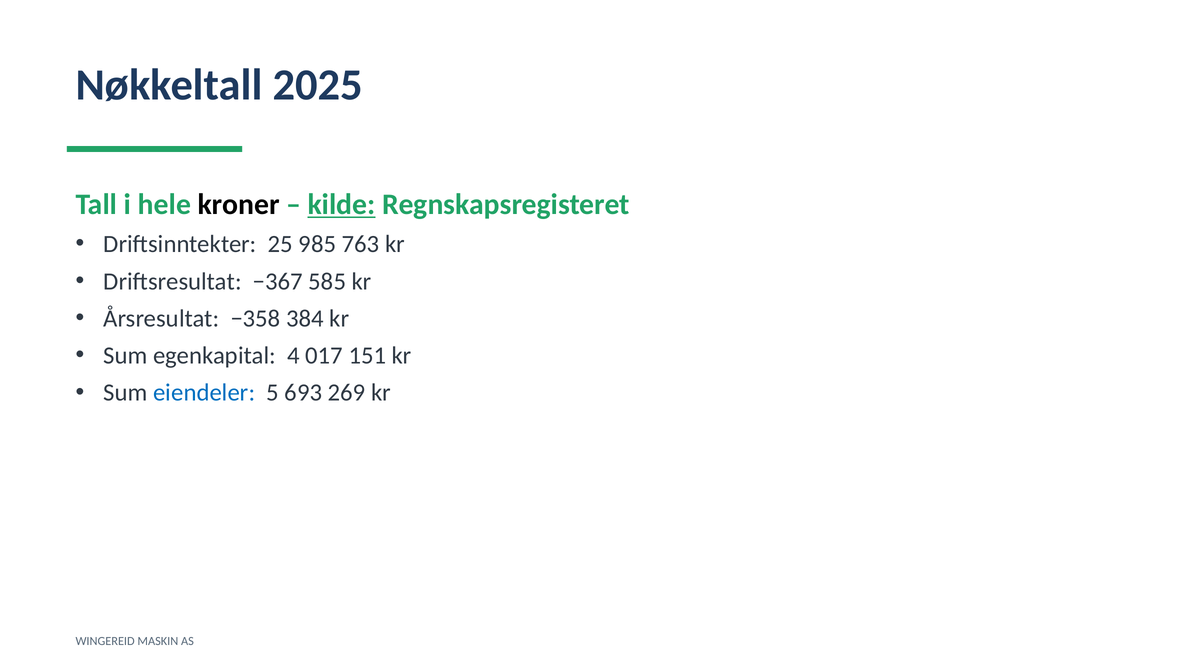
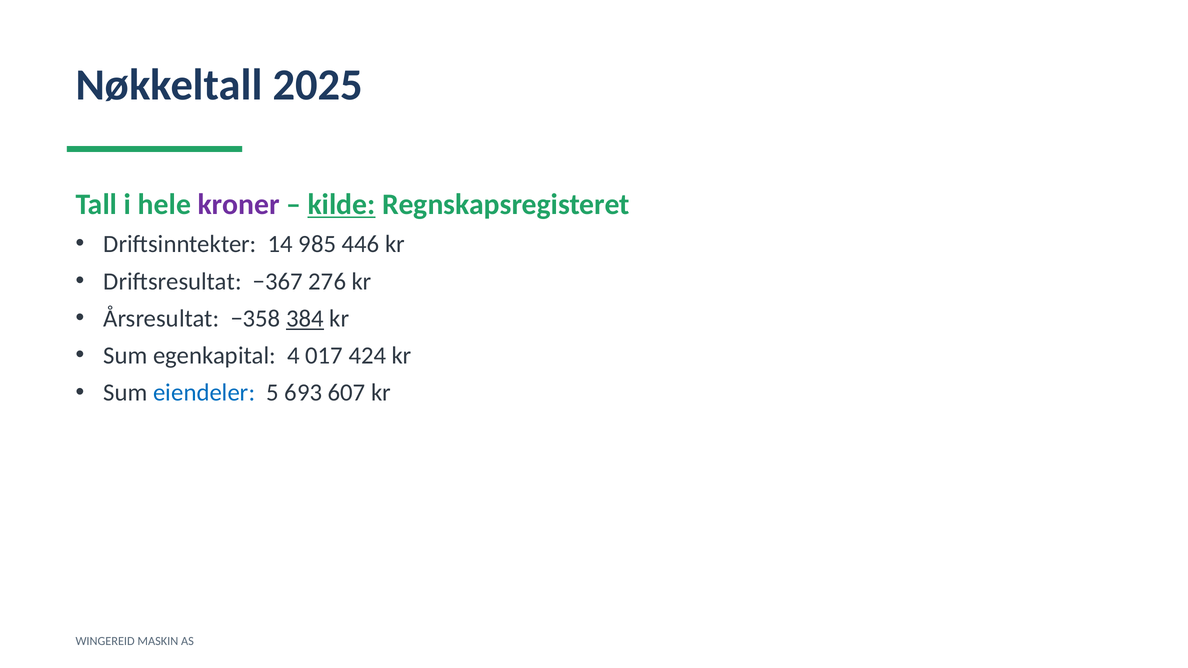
kroner colour: black -> purple (239, 205)
25: 25 -> 14 (280, 244)
763: 763 -> 446 (361, 244)
585: 585 -> 276 (327, 281)
384 underline: none -> present (305, 319)
151: 151 -> 424 (367, 356)
269: 269 -> 607 (347, 393)
